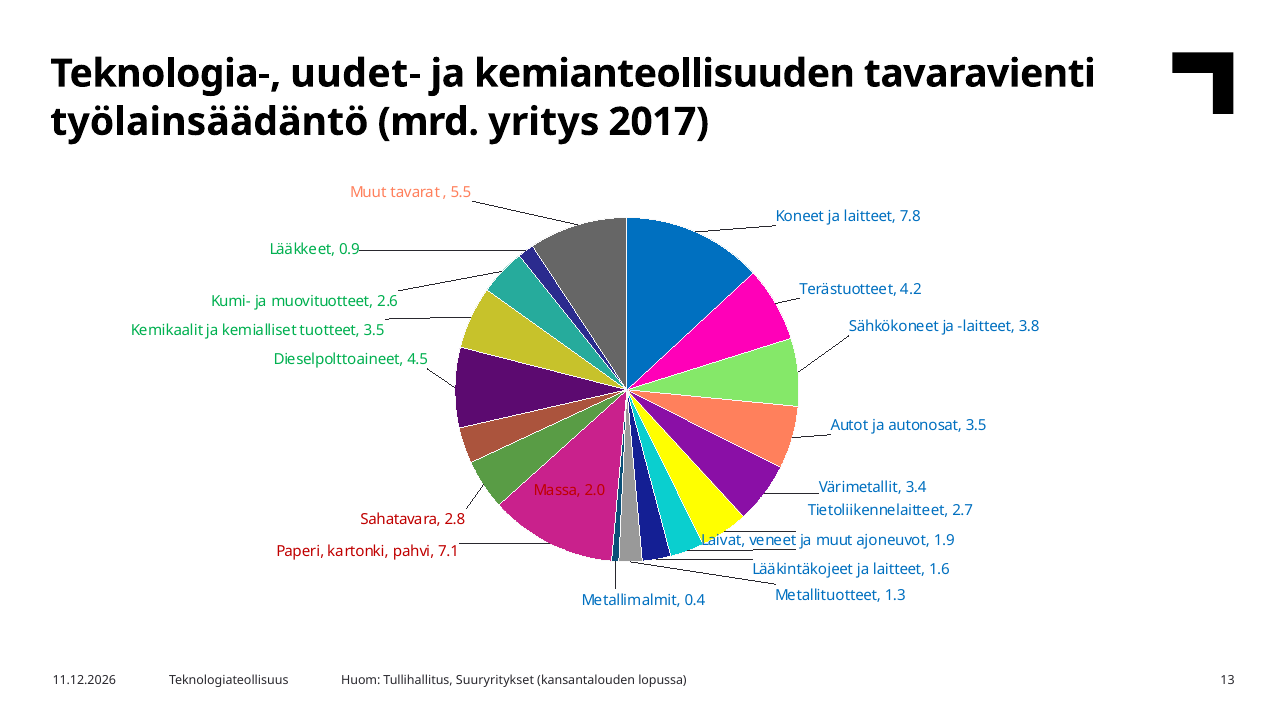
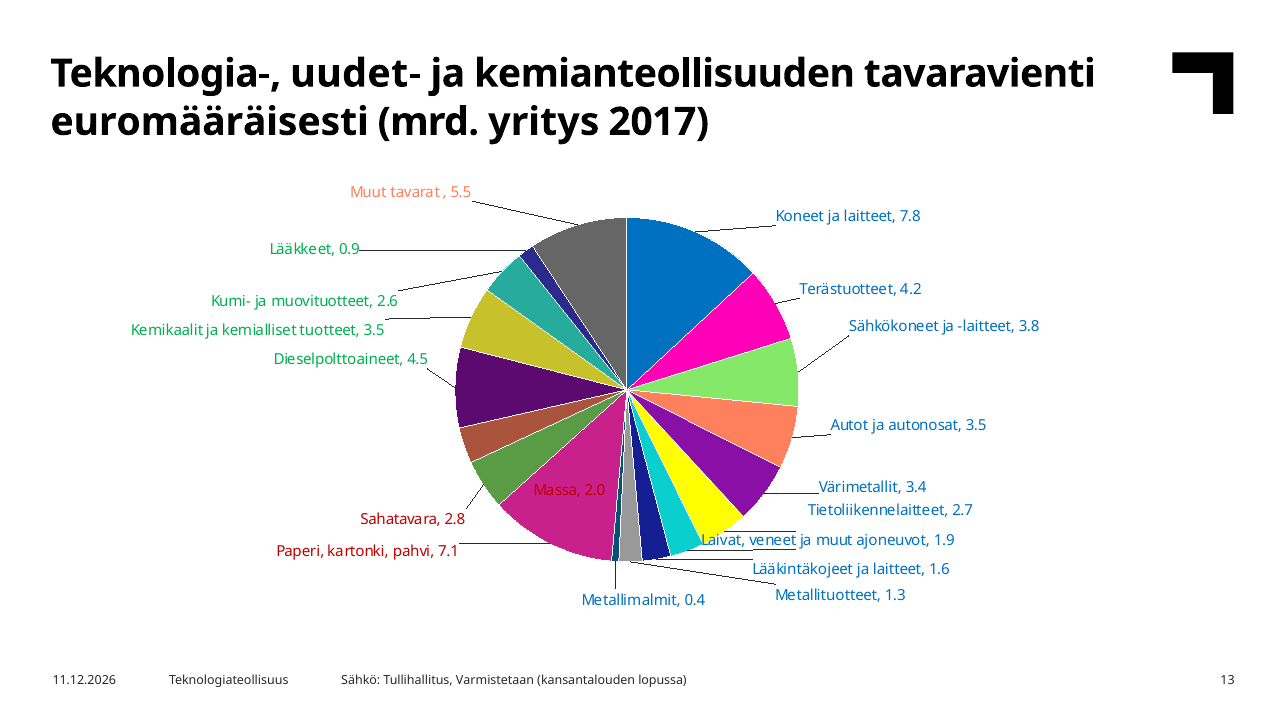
työlainsäädäntö: työlainsäädäntö -> euromääräisesti (210, 122)
Huom: Huom -> Sähkö (361, 680)
Suuryritykset: Suuryritykset -> Varmistetaan (495, 680)
